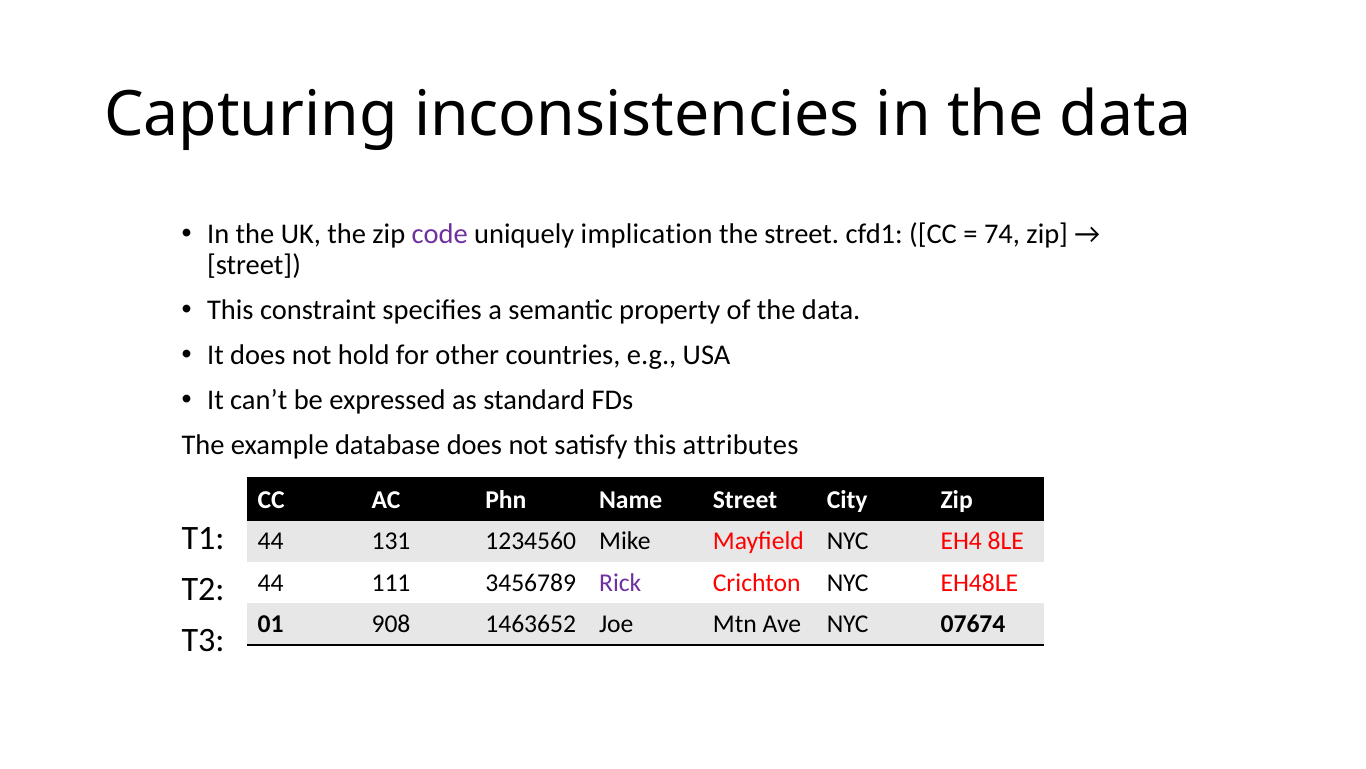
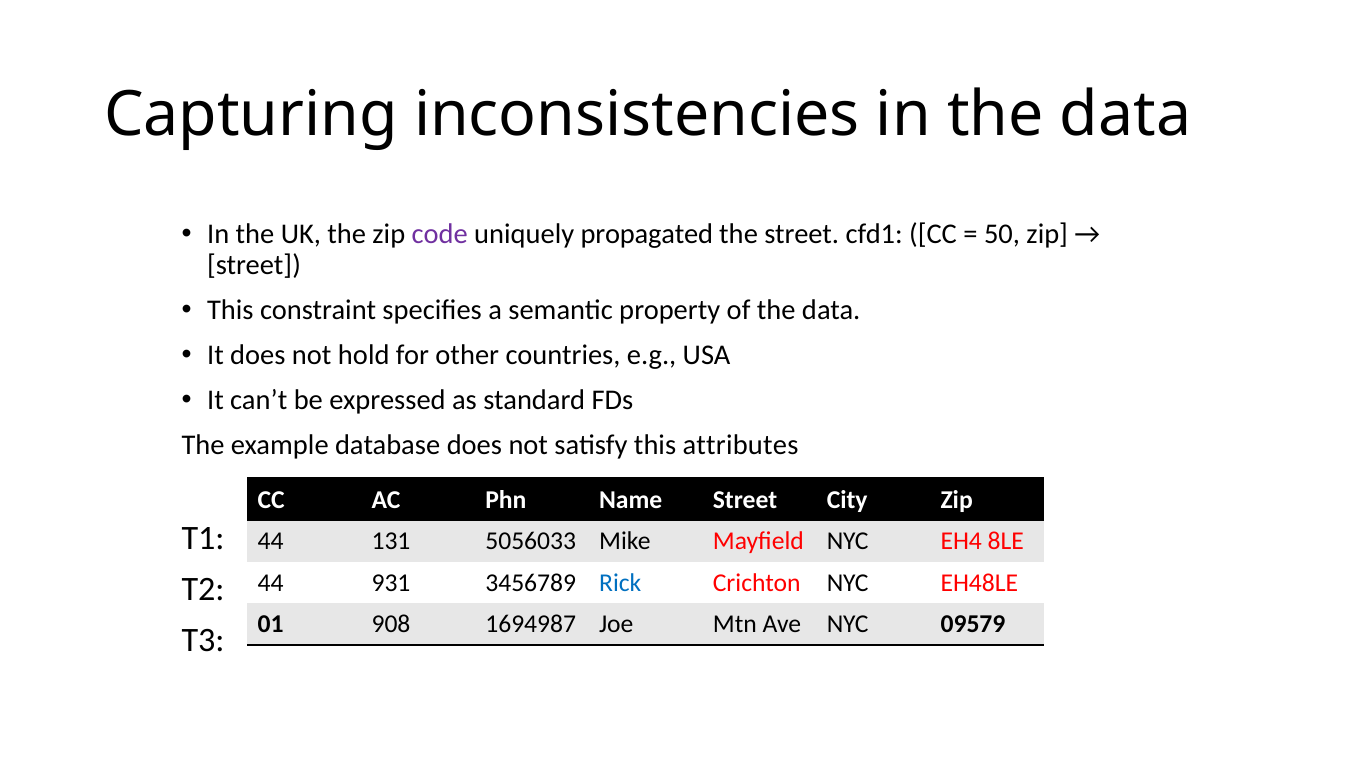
implication: implication -> propagated (647, 234)
74: 74 -> 50 (1002, 234)
1234560: 1234560 -> 5056033 (531, 541)
111: 111 -> 931 (391, 582)
Rick colour: purple -> blue (620, 582)
1463652: 1463652 -> 1694987 (531, 624)
07674: 07674 -> 09579 (973, 624)
